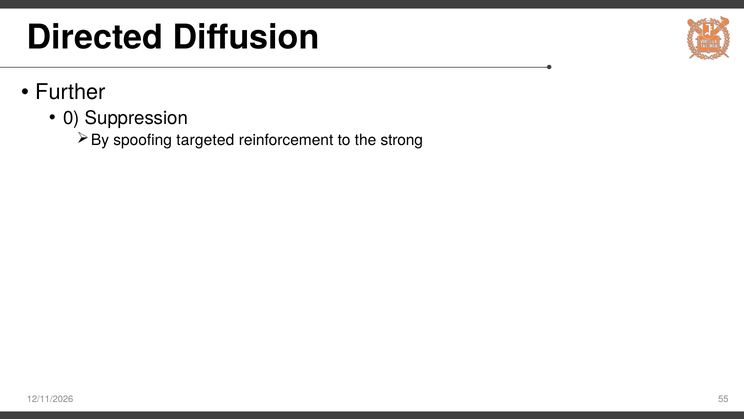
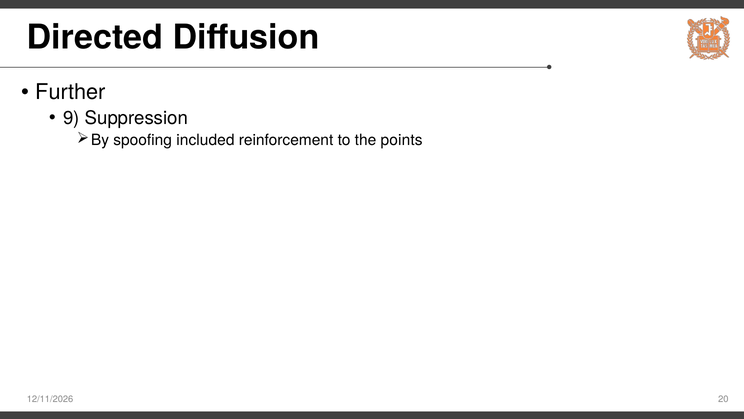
0: 0 -> 9 (71, 118)
targeted: targeted -> included (205, 140)
strong: strong -> points (402, 140)
55: 55 -> 20 (723, 399)
